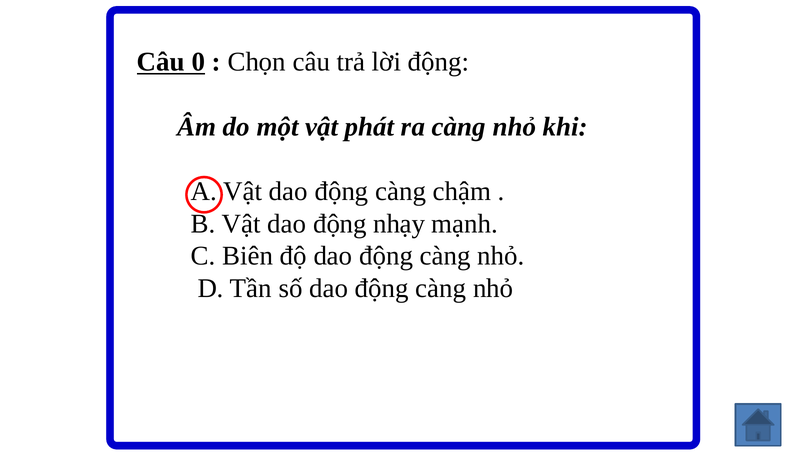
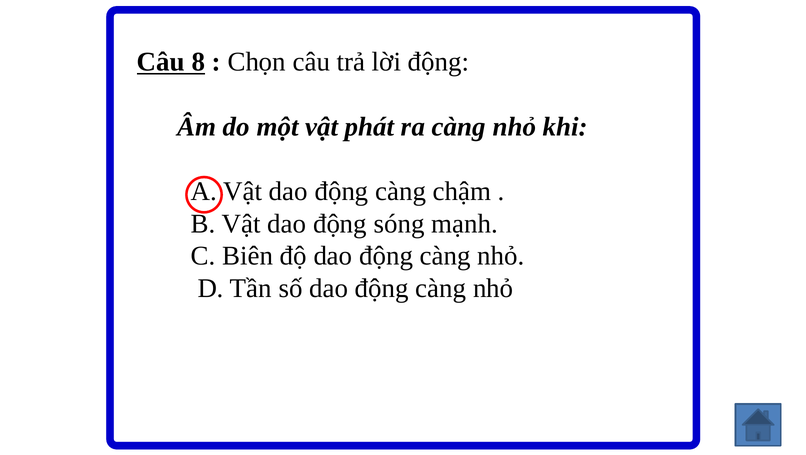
0: 0 -> 8 (198, 62)
nhạy: nhạy -> sóng (399, 223)
